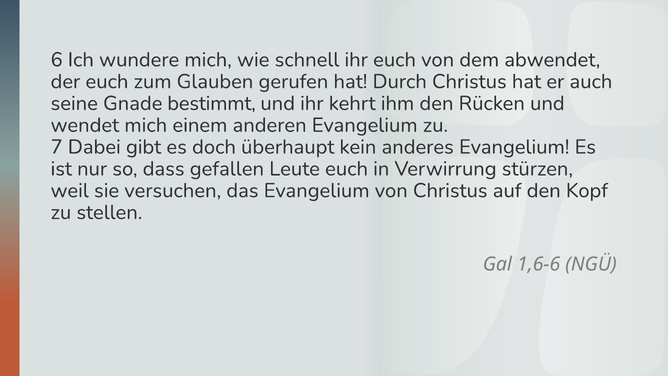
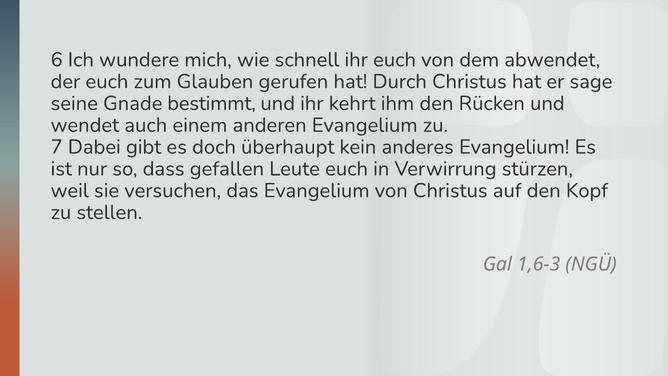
auch: auch -> sage (591, 81)
wendet mich: mich -> auch (146, 125)
1,6-6: 1,6-6 -> 1,6-3 (539, 264)
